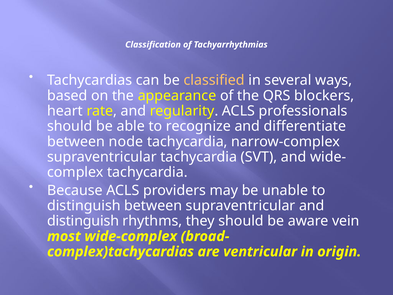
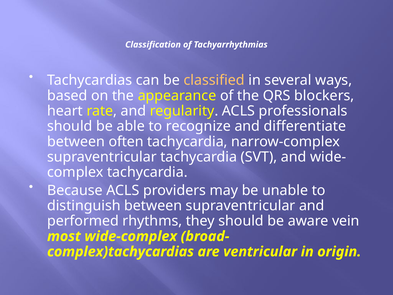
node: node -> often (126, 141)
distinguish: distinguish -> performed (83, 221)
